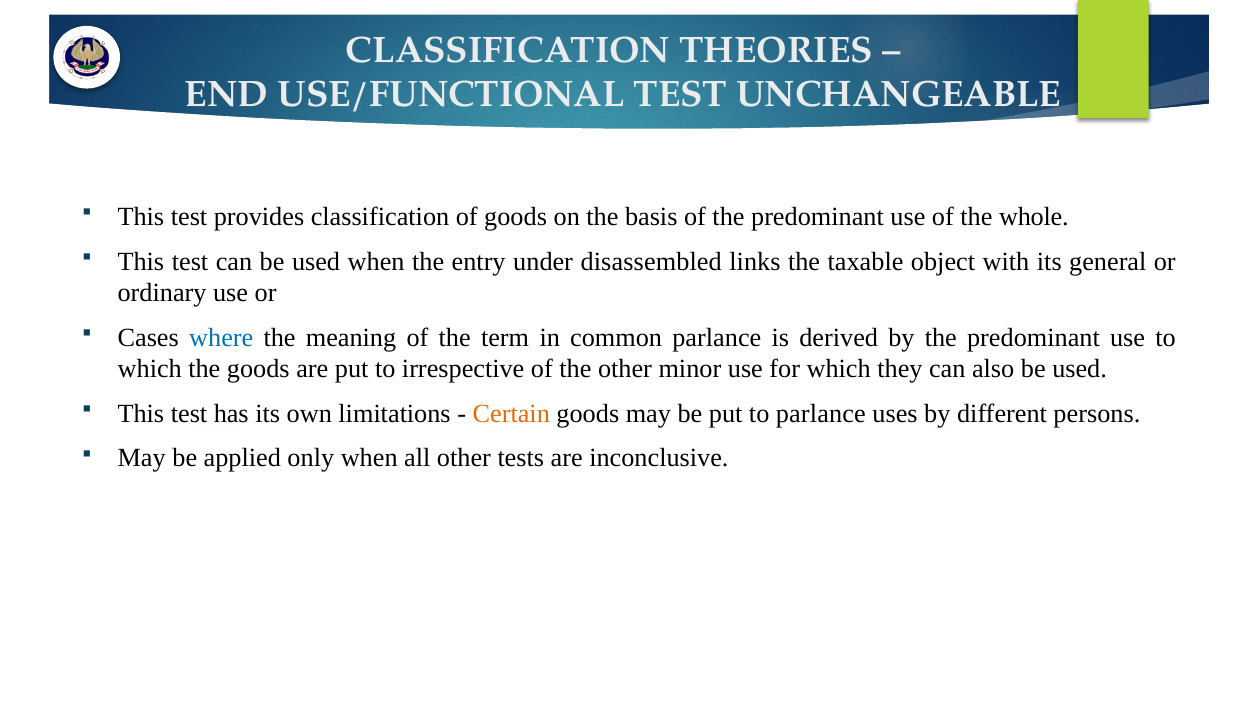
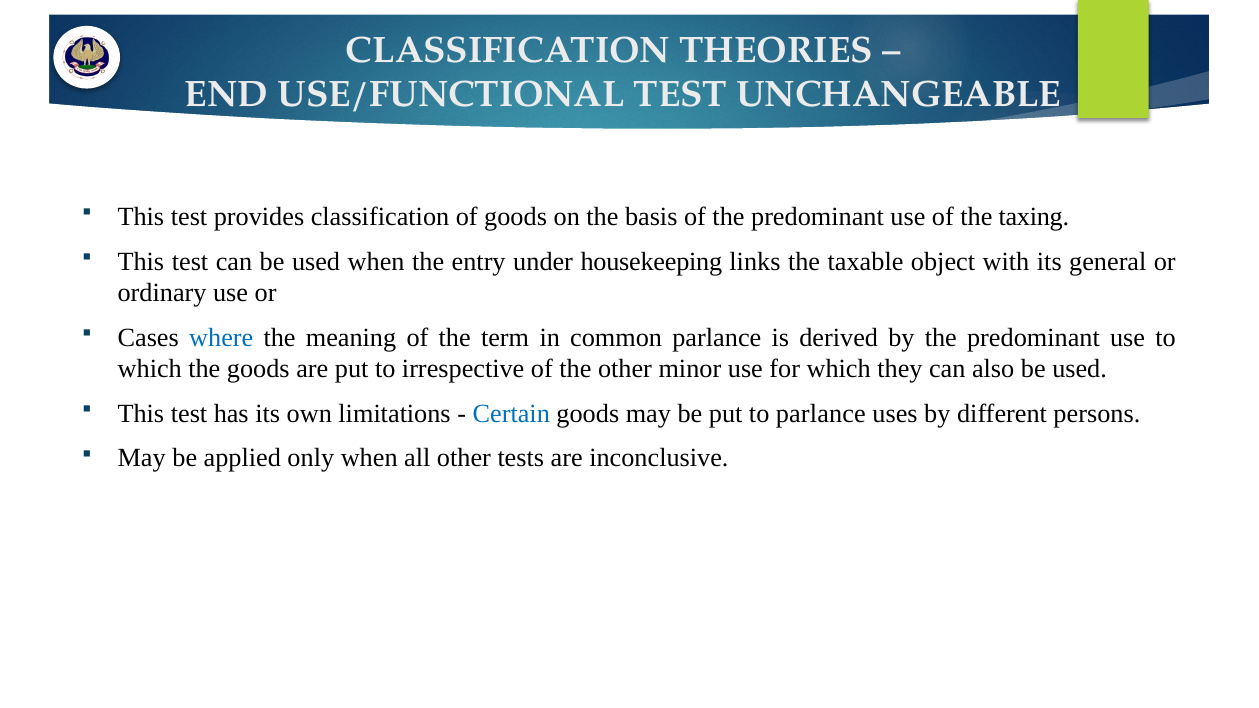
whole: whole -> taxing (1034, 217)
disassembled: disassembled -> housekeeping (651, 262)
Certain colour: orange -> blue (511, 414)
